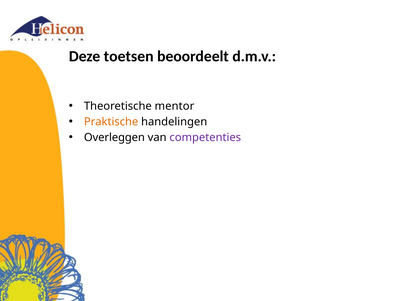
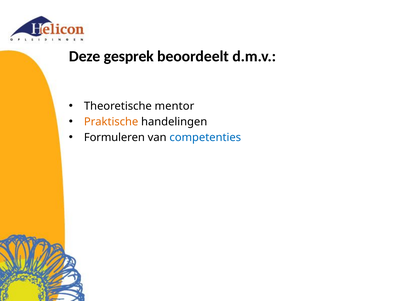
toetsen: toetsen -> gesprek (129, 57)
Overleggen: Overleggen -> Formuleren (114, 138)
competenties colour: purple -> blue (205, 138)
